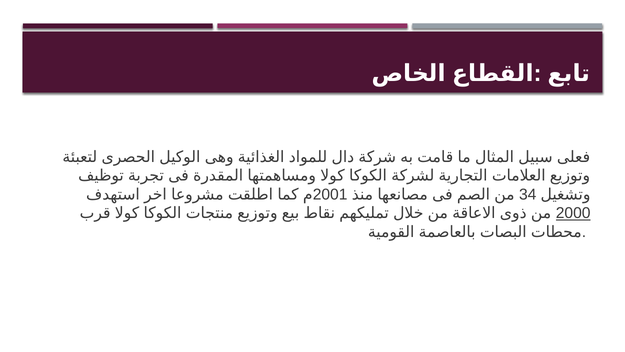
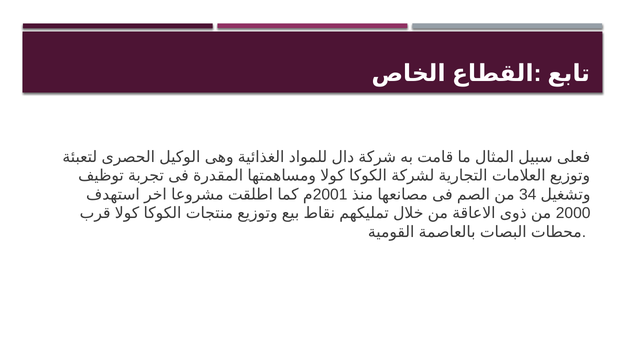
2000 underline: present -> none (573, 213)
